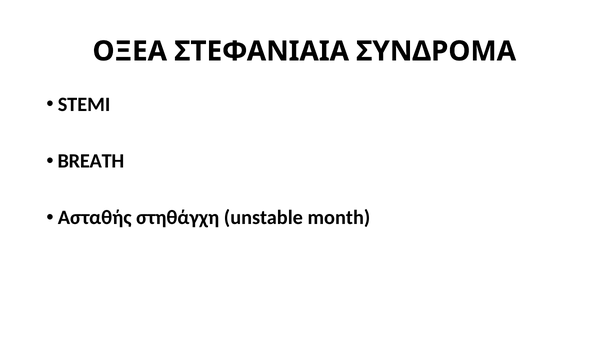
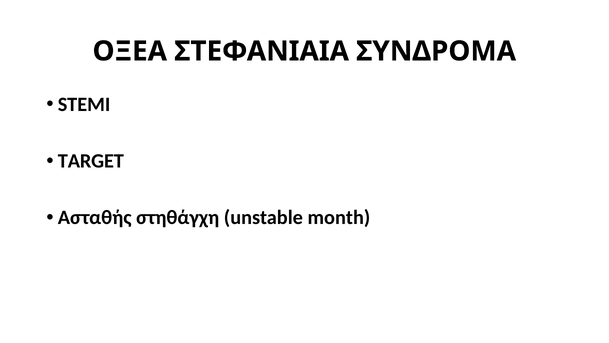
BREATH: BREATH -> TARGET (91, 161)
